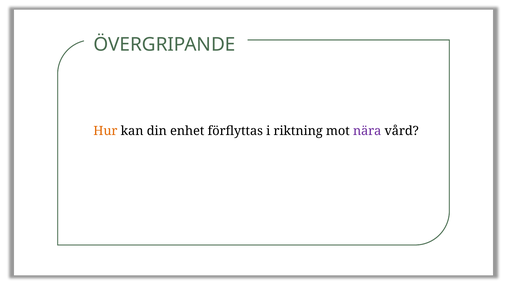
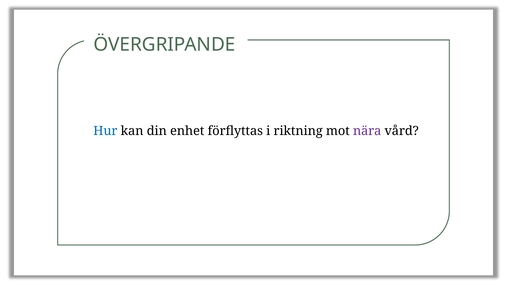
Hur colour: orange -> blue (105, 131)
